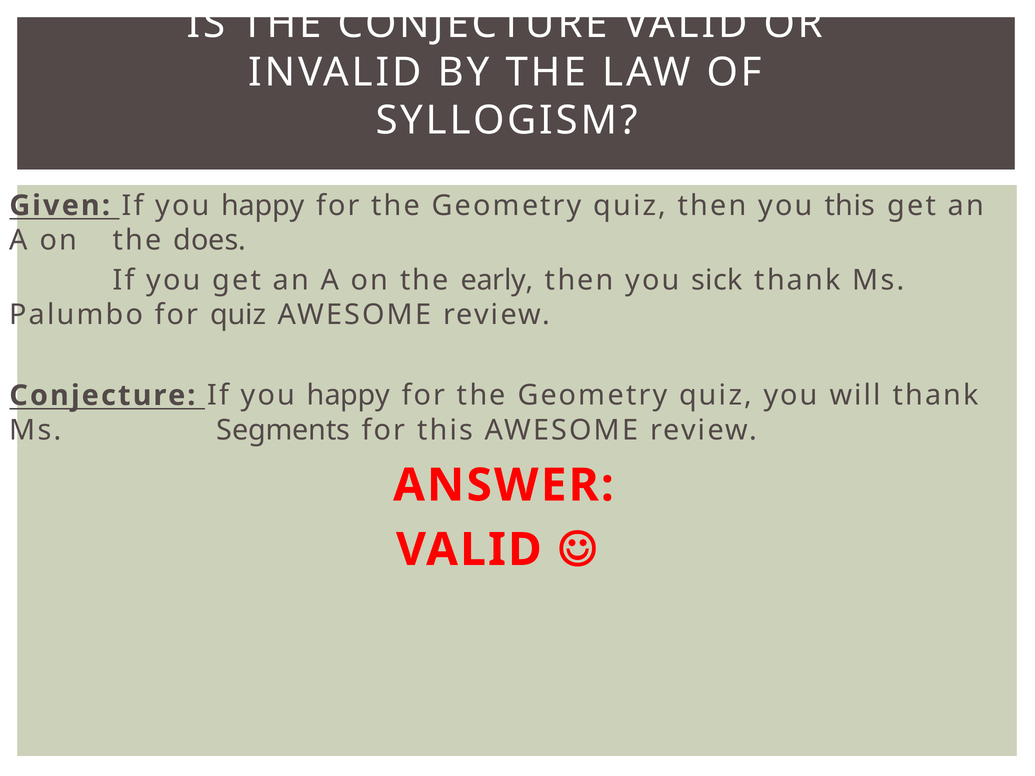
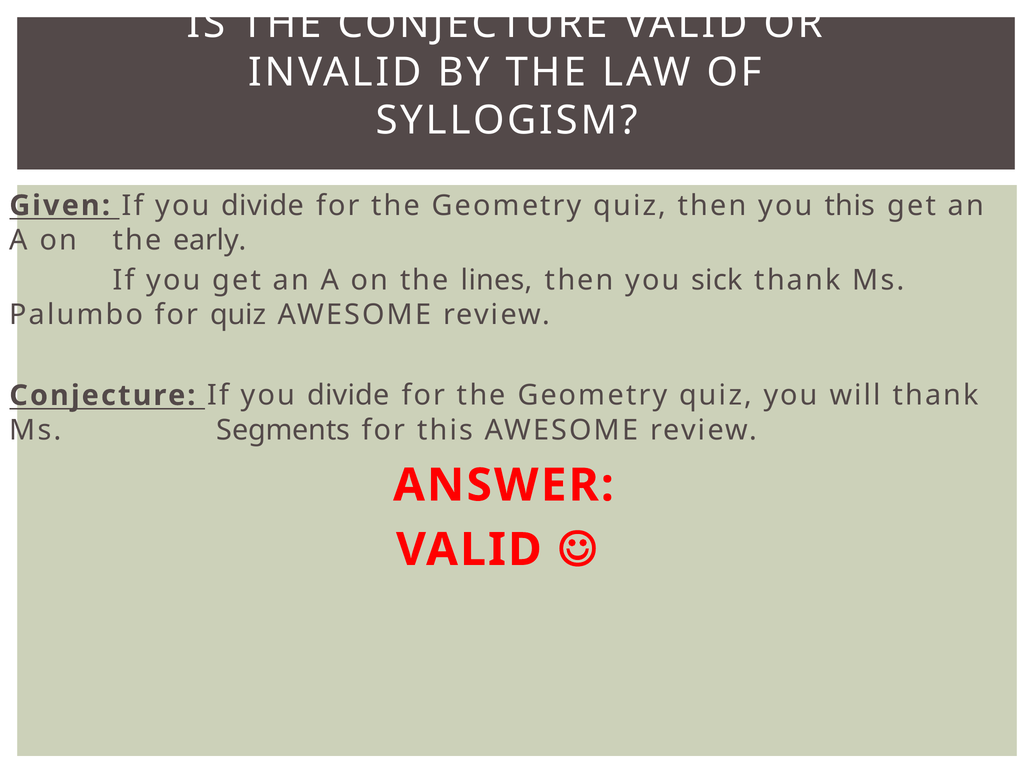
Given If you happy: happy -> divide (263, 206)
does: does -> early (210, 240)
early: early -> lines (497, 280)
Conjecture If you happy: happy -> divide (348, 396)
